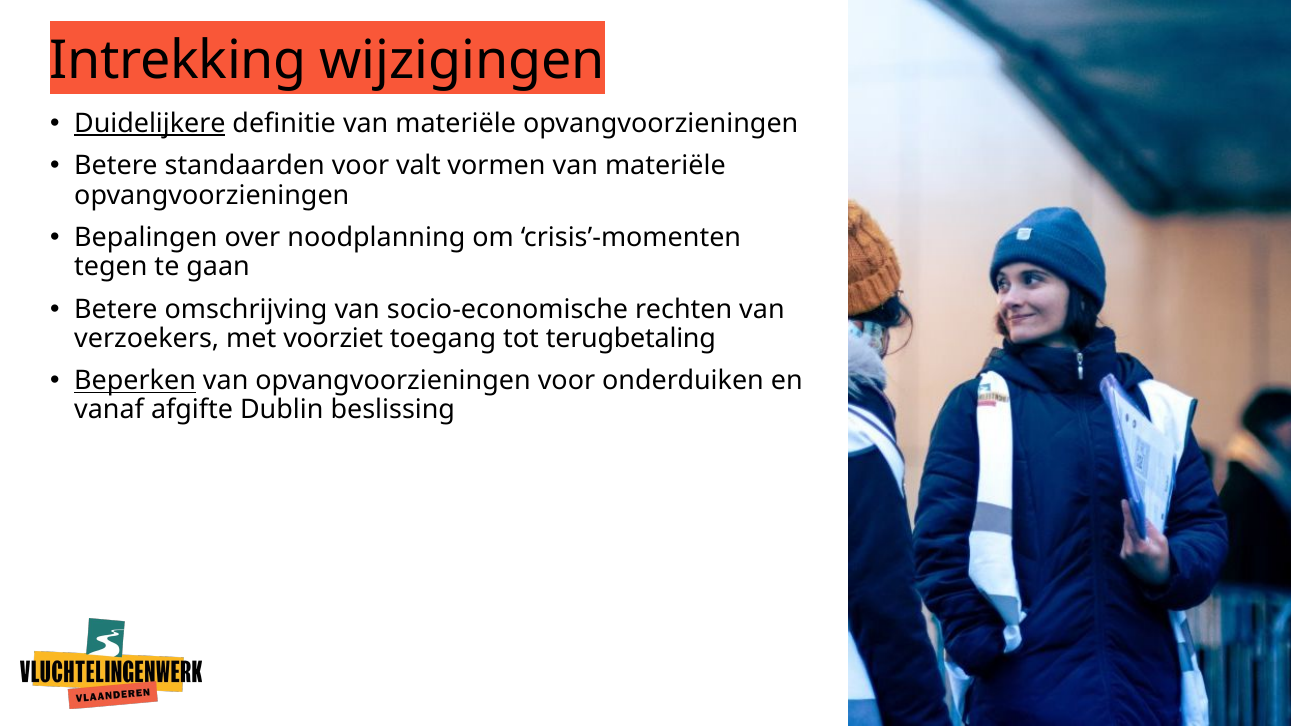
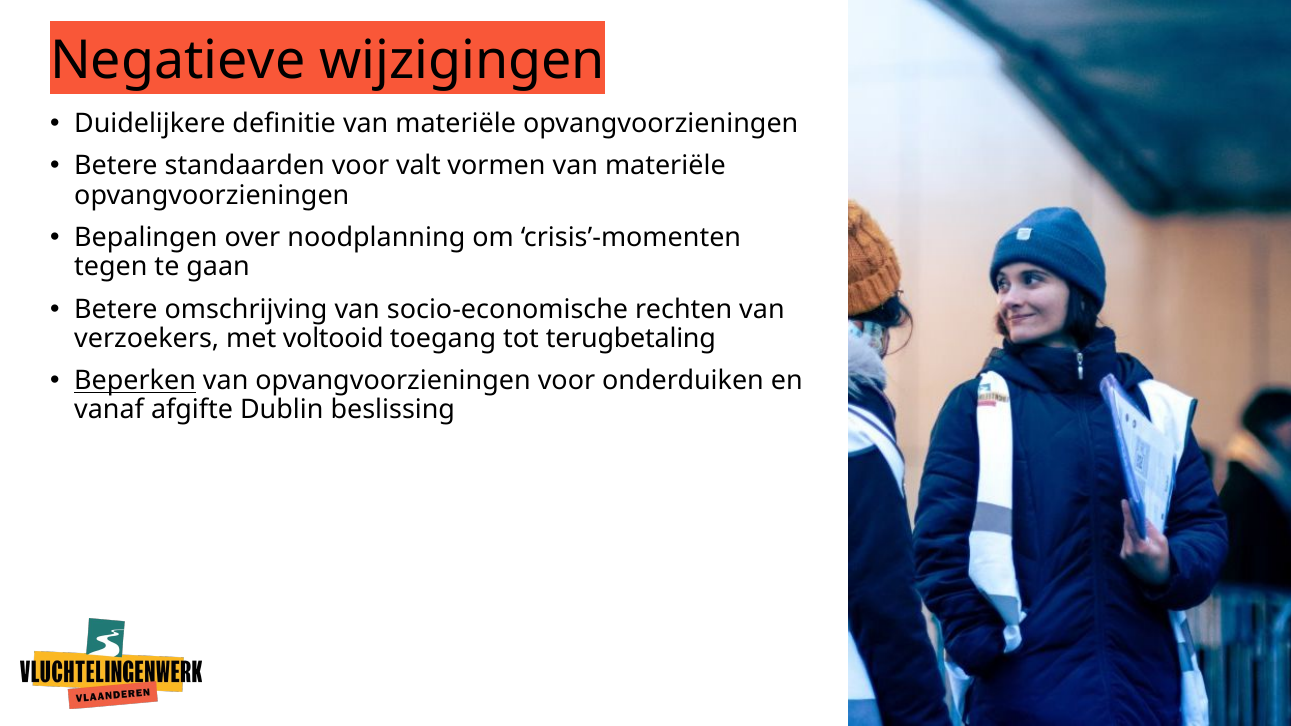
Intrekking: Intrekking -> Negatieve (178, 61)
Duidelijkere underline: present -> none (150, 124)
voorziet: voorziet -> voltooid (333, 338)
